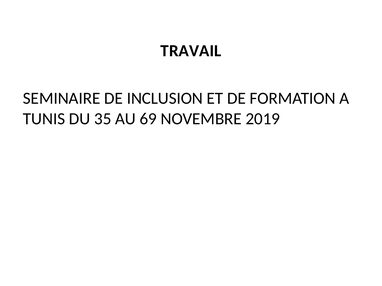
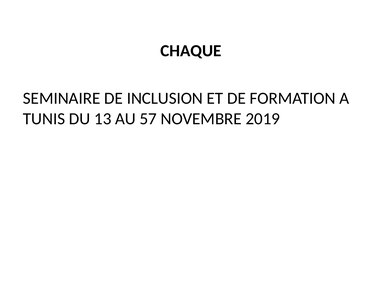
TRAVAIL: TRAVAIL -> CHAQUE (191, 51)
35: 35 -> 13 (103, 119)
69: 69 -> 57 (148, 119)
